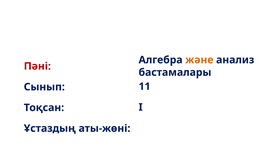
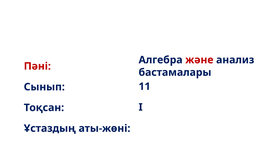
және colour: orange -> red (199, 60)
